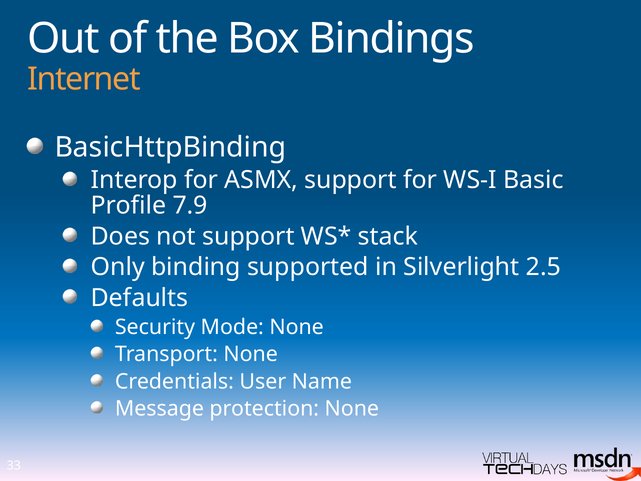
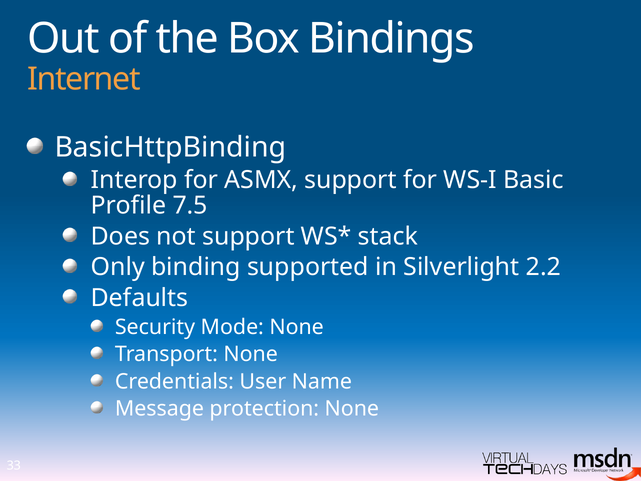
7.9: 7.9 -> 7.5 (190, 206)
2.5: 2.5 -> 2.2 (543, 267)
